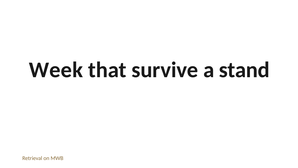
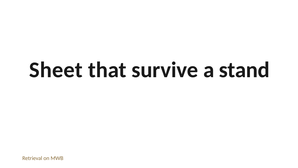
Week: Week -> Sheet (56, 70)
